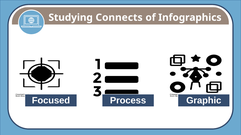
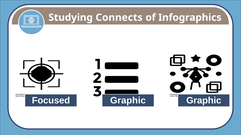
Focused Process: Process -> Graphic (128, 101)
